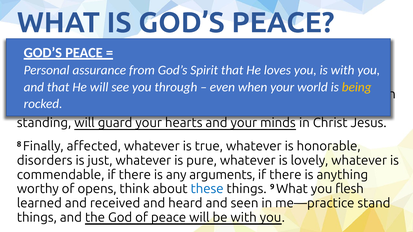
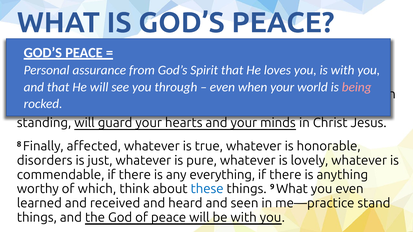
being colour: yellow -> pink (357, 87)
any arguments: arguments -> everything (222, 175)
of opens: opens -> which (97, 189)
you flesh: flesh -> even (350, 189)
